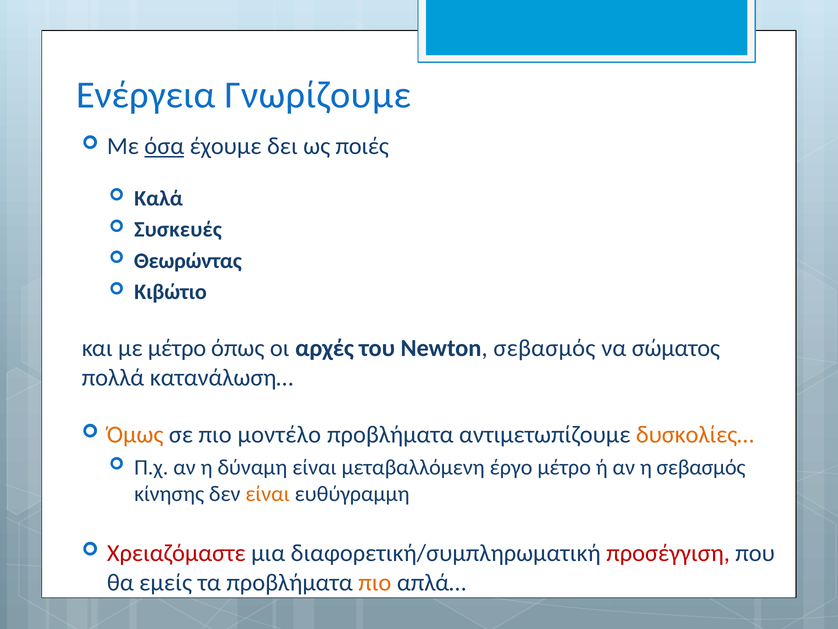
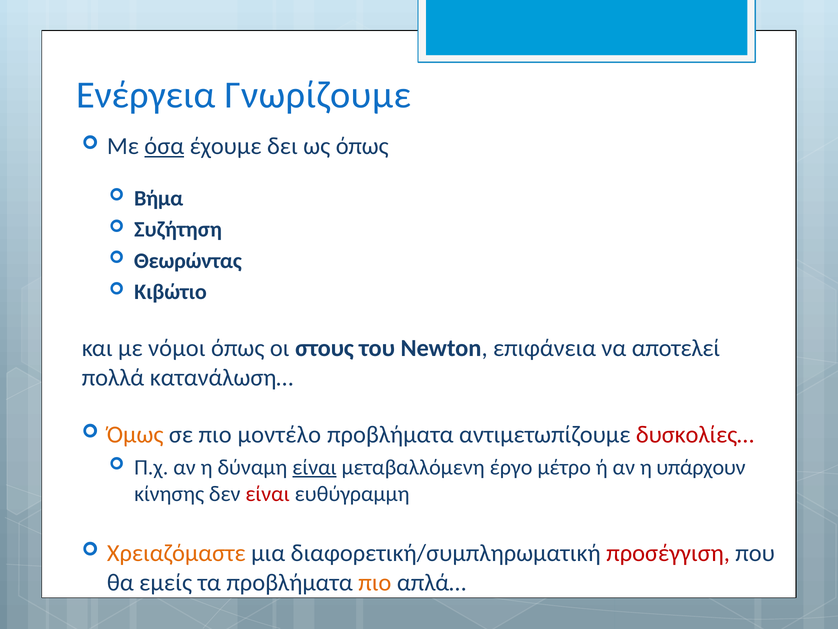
ως ποιές: ποιές -> όπως (362, 146)
Καλά: Καλά -> Βήμα (159, 198)
Συσκευές: Συσκευές -> Συζήτηση (178, 229)
με μέτρο: μέτρο -> νόμοι (177, 348)
αρχές: αρχές -> στους (324, 348)
Newton σεβασμός: σεβασμός -> επιφάνεια (545, 348)
σώματος: σώματος -> αποτελεί (676, 348)
δυσκολίες… colour: orange -> red (695, 434)
είναι underline: none -> present (314, 467)
η σεβασμός: σεβασμός -> υπάρχουν (701, 467)
είναι colour: orange -> red (268, 493)
Χρειαζόμαστε colour: red -> orange (176, 553)
